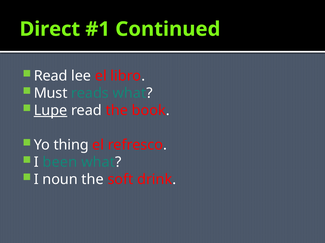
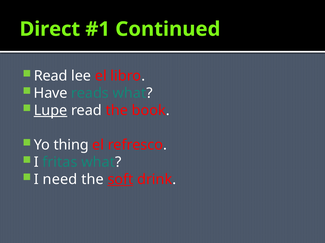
Must: Must -> Have (51, 93)
been: been -> fritas (60, 163)
noun: noun -> need (60, 180)
soft underline: none -> present (120, 180)
